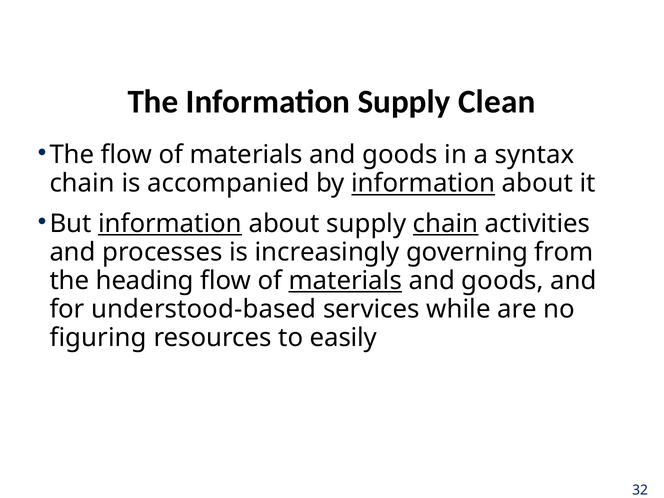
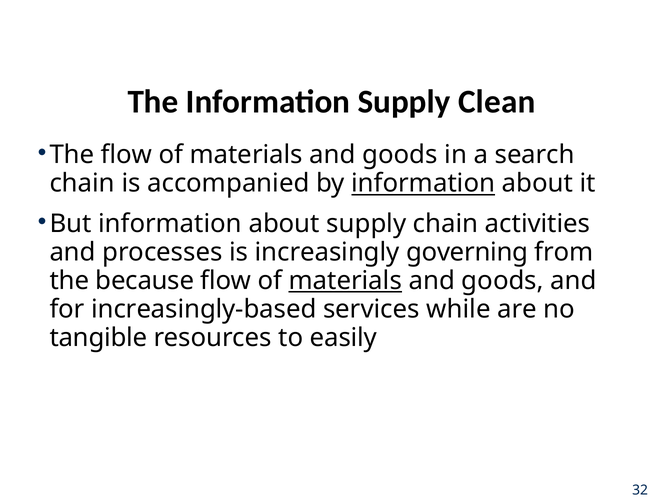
syntax: syntax -> search (535, 155)
information underline: present -> none (170, 224)
chain underline: present -> none (446, 224)
heading: heading -> because (145, 281)
understood-based: understood-based -> increasingly-based (204, 309)
figuring: figuring -> tangible (98, 338)
